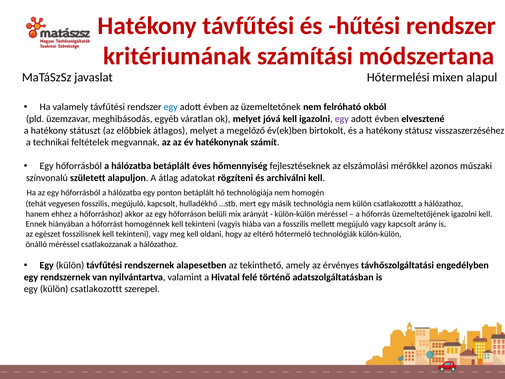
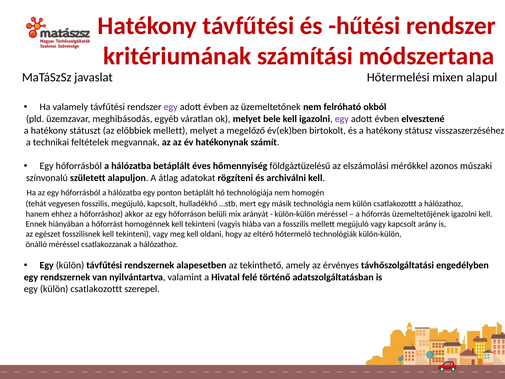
egy colour: blue -> purple (171, 107)
jóvá: jóvá -> bele (272, 119)
előbbiek átlagos: átlagos -> mellett (170, 131)
fejlesztéseknek: fejlesztéseknek -> földgáztüzelésű (300, 166)
